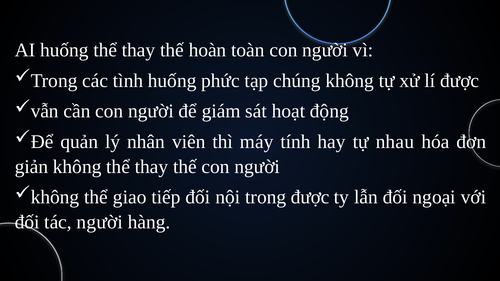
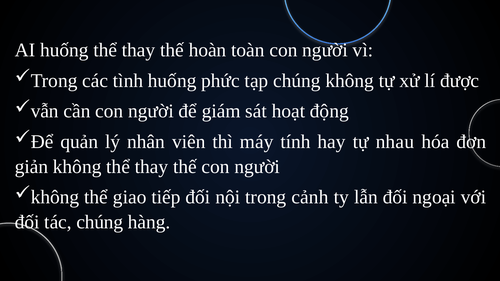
trong được: được -> cảnh (310, 197)
tác người: người -> chúng (100, 222)
